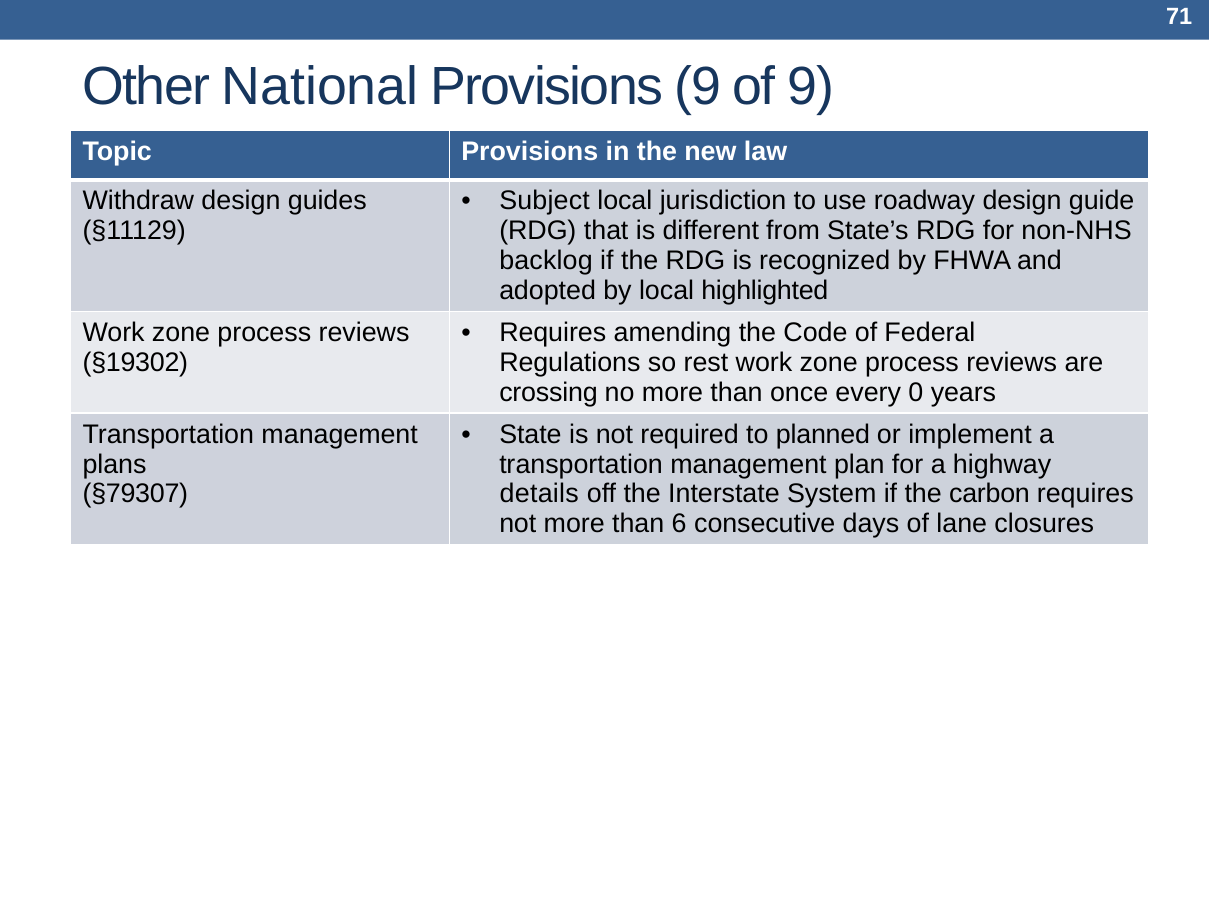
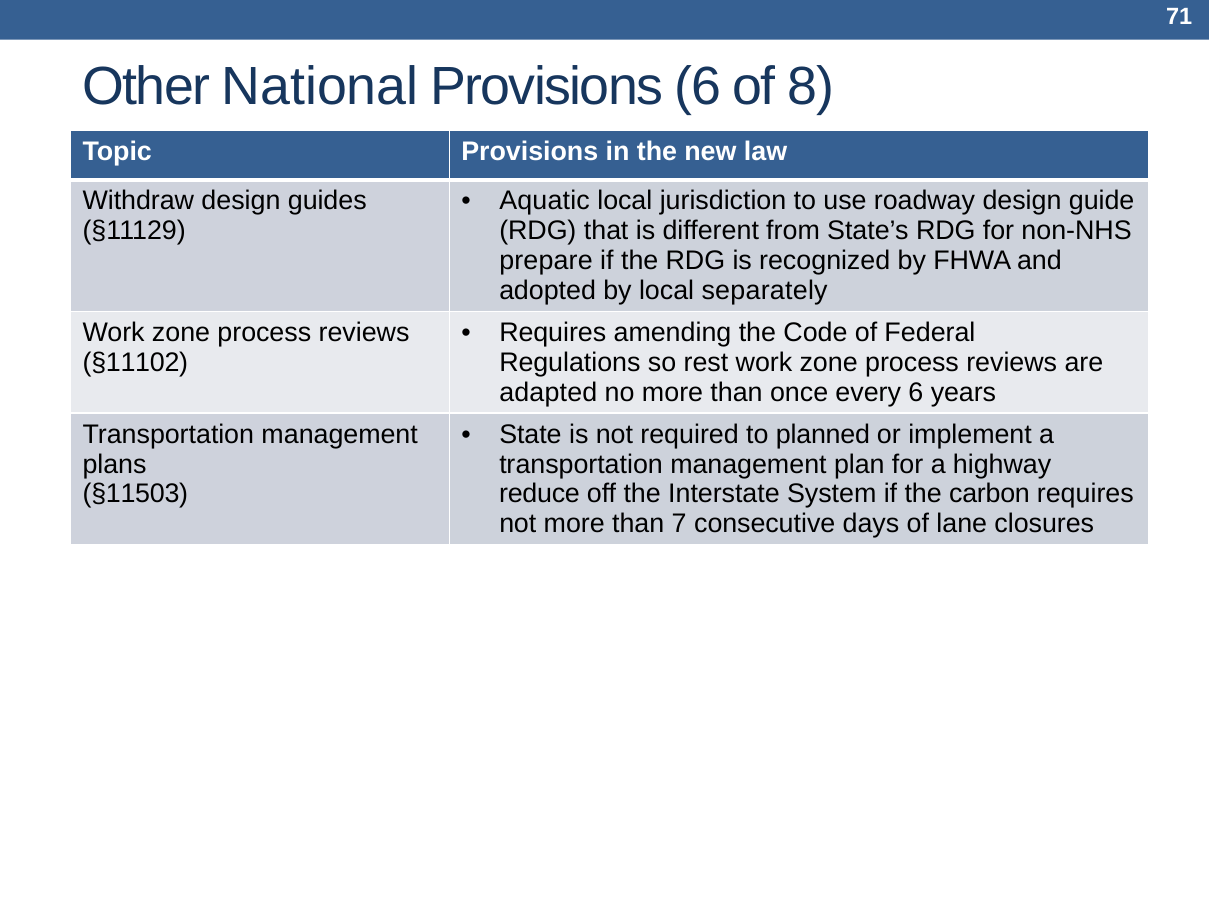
Provisions 9: 9 -> 6 (698, 87)
of 9: 9 -> 8 (811, 87)
Subject: Subject -> Aquatic (545, 201)
backlog: backlog -> prepare (546, 261)
highlighted: highlighted -> separately (765, 291)
§19302: §19302 -> §11102 (135, 362)
crossing: crossing -> adapted (548, 392)
every 0: 0 -> 6 (916, 392)
§79307: §79307 -> §11503 (135, 494)
details: details -> reduce (540, 494)
6: 6 -> 7 (679, 524)
